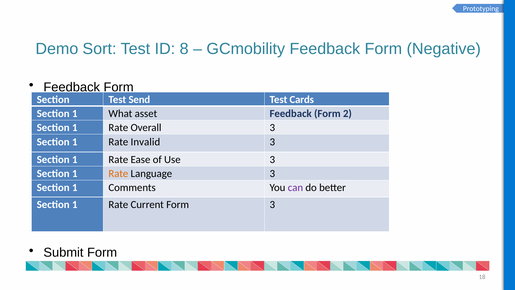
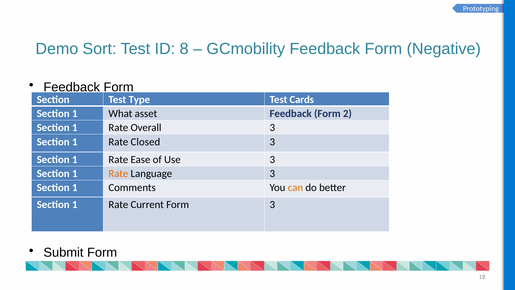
Send: Send -> Type (139, 100)
Invalid: Invalid -> Closed (145, 142)
can colour: purple -> orange (295, 188)
